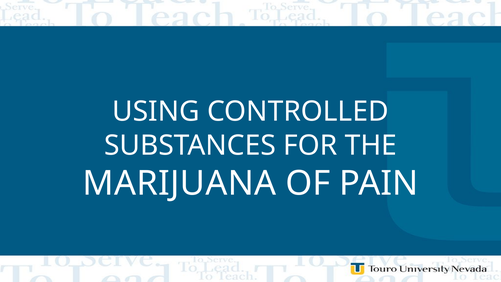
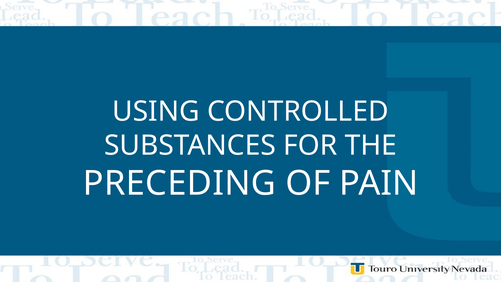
MARIJUANA: MARIJUANA -> PRECEDING (179, 183)
